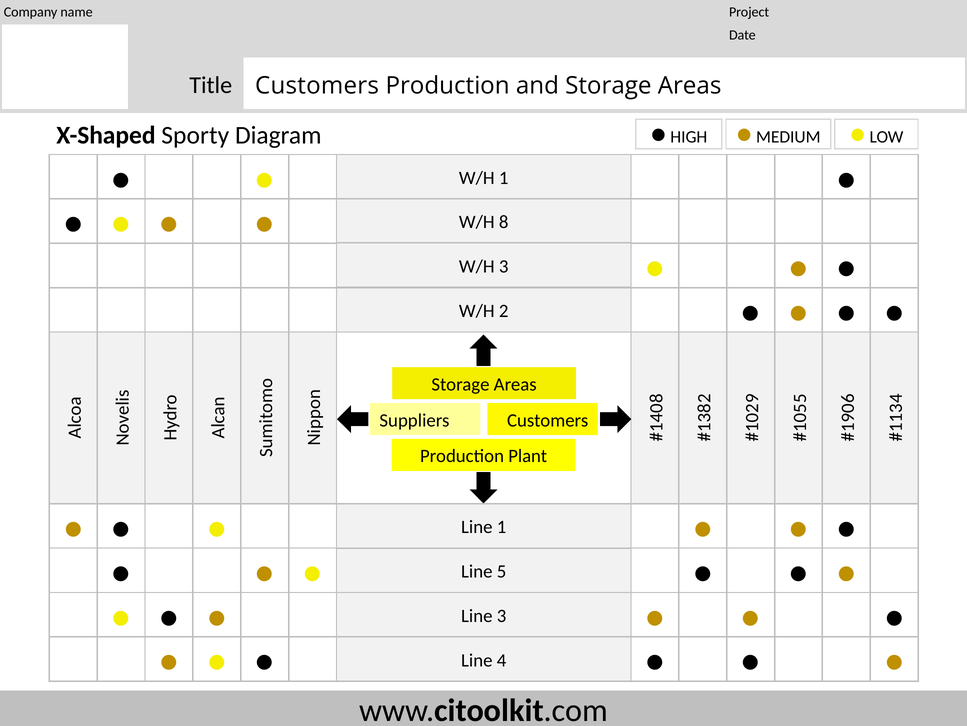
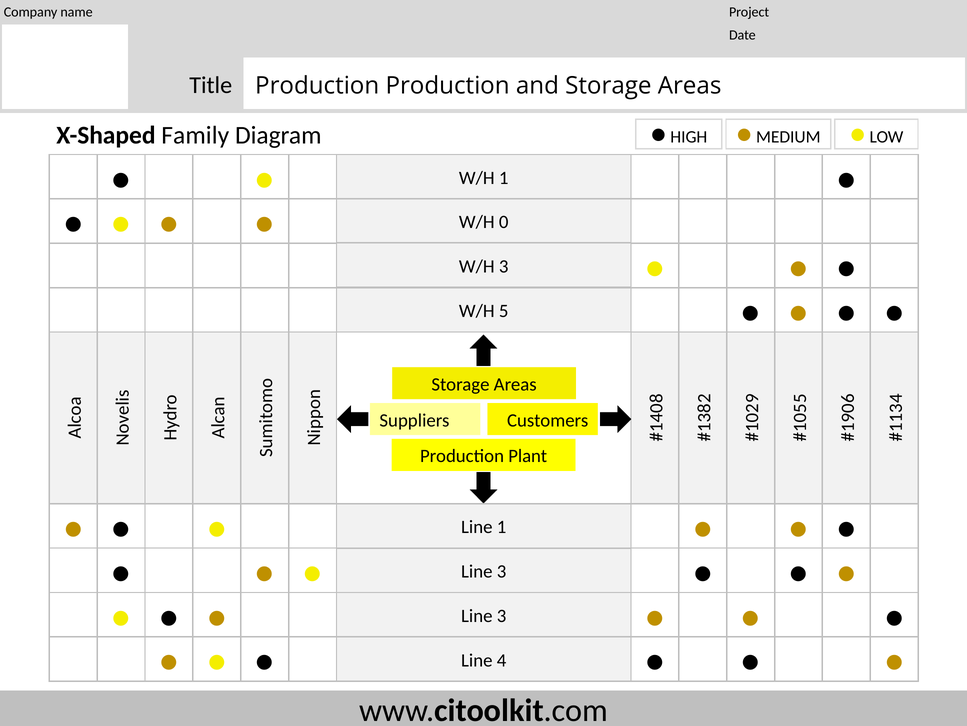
Customers: Customers -> Production (317, 86)
Sporty: Sporty -> Family (195, 135)
W/H 8: 8 -> 0 (504, 222)
W/H 2: 2 -> 5 (504, 311)
5: 5 -> 3 (502, 571)
